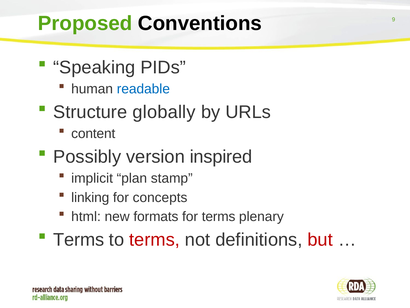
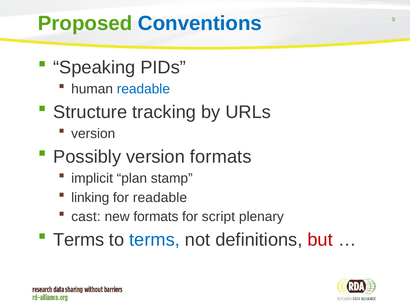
Conventions colour: black -> blue (200, 23)
globally: globally -> tracking (164, 112)
content: content -> version (93, 133)
version inspired: inspired -> formats (221, 157)
for concepts: concepts -> readable (160, 197)
html: html -> cast (86, 216)
for terms: terms -> script (218, 216)
terms colour: red -> blue (155, 239)
